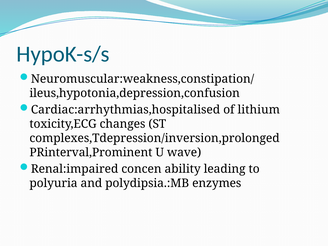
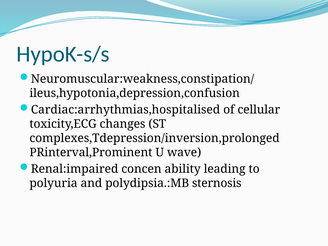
lithium: lithium -> cellular (259, 110)
enzymes: enzymes -> sternosis (217, 183)
